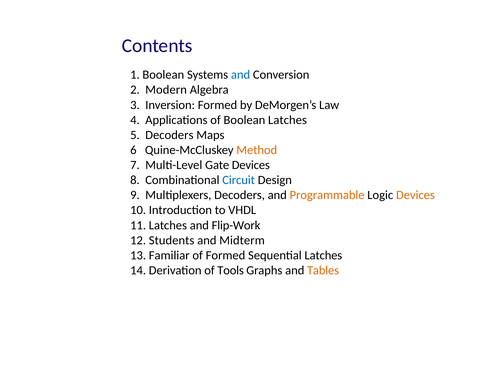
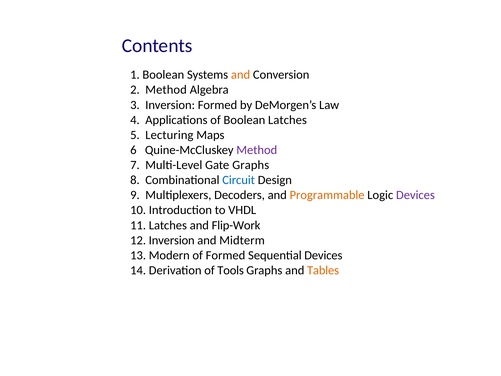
and colour: blue -> orange (241, 75)
2 Modern: Modern -> Method (166, 90)
5 Decoders: Decoders -> Lecturing (169, 135)
Method colour: orange -> purple (257, 150)
Gate Devices: Devices -> Graphs (251, 165)
Devices colour: orange -> purple (415, 195)
12 Students: Students -> Inversion (172, 240)
Familiar: Familiar -> Modern (169, 255)
Sequential Latches: Latches -> Devices (323, 255)
